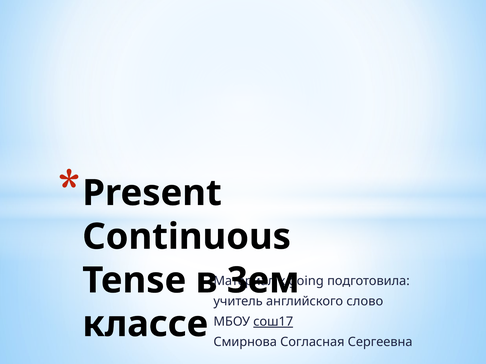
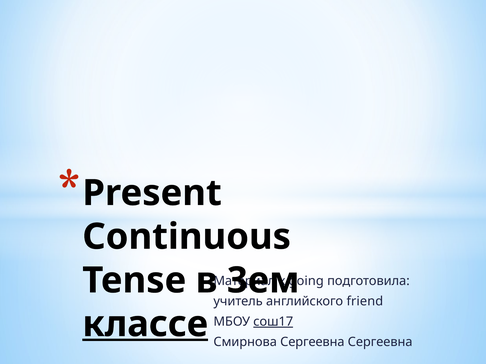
слово: слово -> friend (365, 302)
классе underline: none -> present (145, 325)
Смирнова Согласная: Согласная -> Сергеевна (312, 342)
